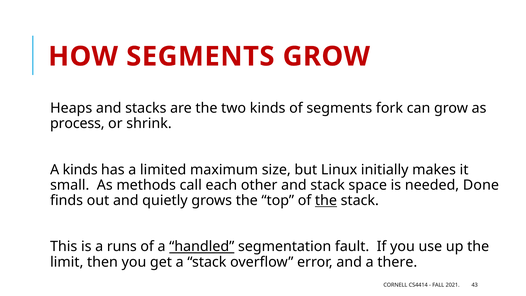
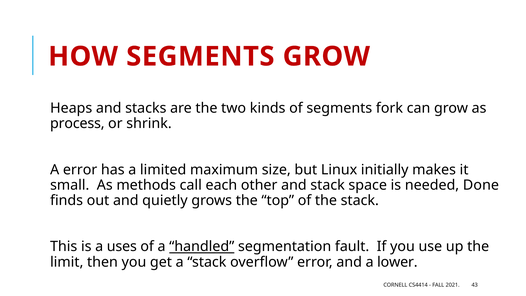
A kinds: kinds -> error (80, 170)
the underline: present -> none (326, 200)
runs: runs -> uses (122, 247)
there: there -> lower (397, 262)
